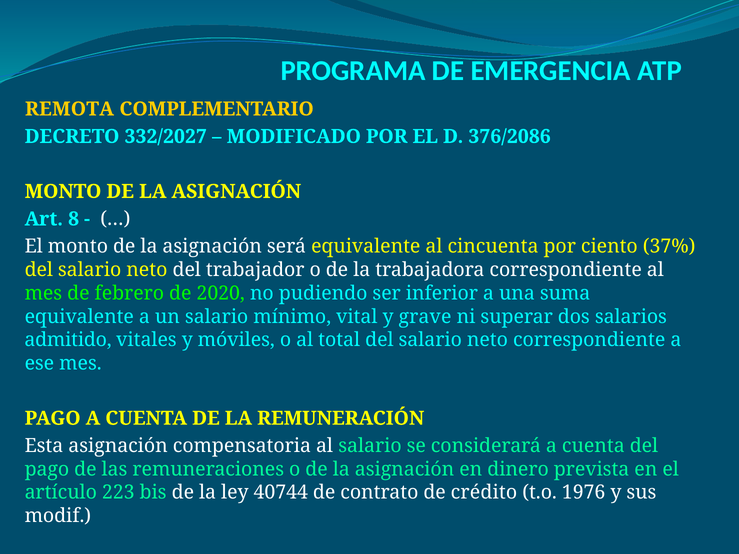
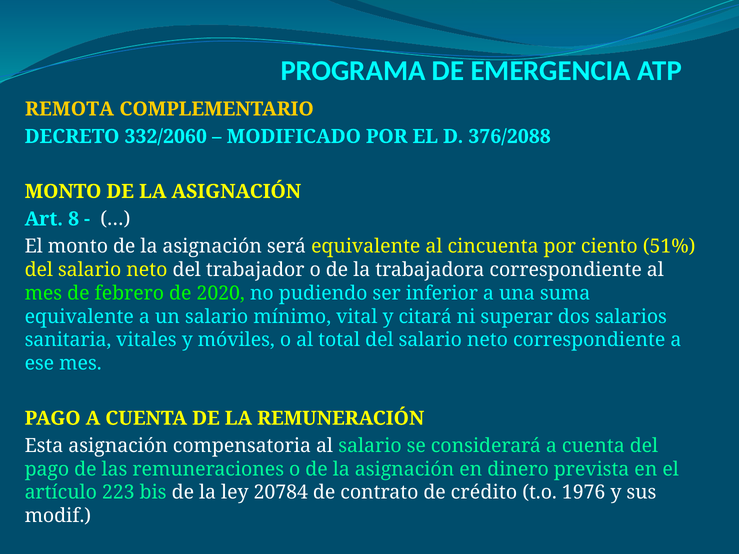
332/2027: 332/2027 -> 332/2060 (166, 137)
376/2086: 376/2086 -> 376/2088 (510, 137)
37%: 37% -> 51% (669, 247)
grave: grave -> citará (425, 317)
admitido: admitido -> sanitaria (68, 340)
40744: 40744 -> 20784 (281, 493)
